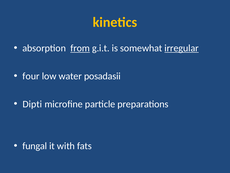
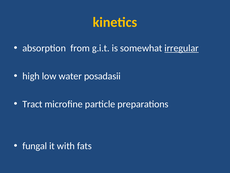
from underline: present -> none (80, 48)
four: four -> high (31, 76)
Dipti: Dipti -> Tract (32, 104)
